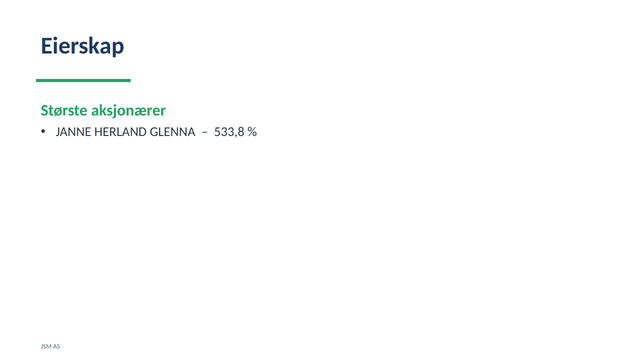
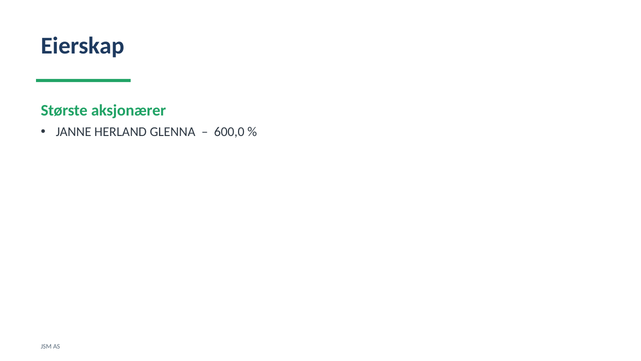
533,8: 533,8 -> 600,0 (229, 132)
